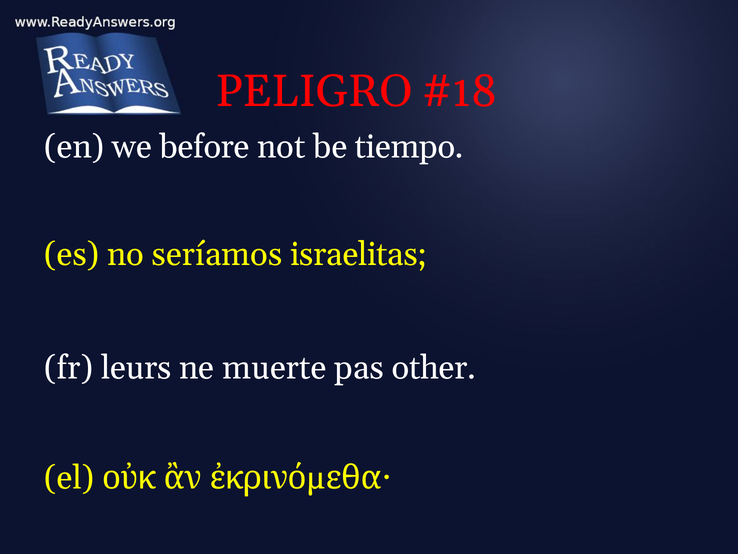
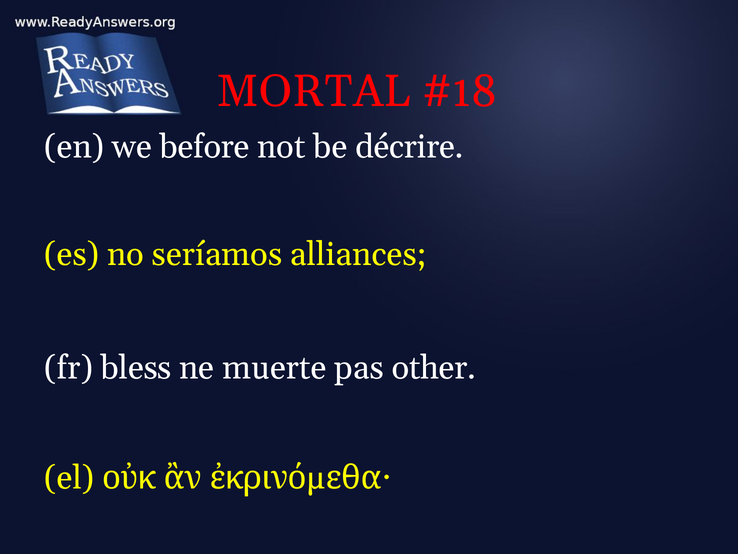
PELIGRO: PELIGRO -> MORTAL (314, 91)
tiempo: tiempo -> décrire (409, 147)
israelitas: israelitas -> alliances (359, 254)
leurs: leurs -> bless (136, 368)
